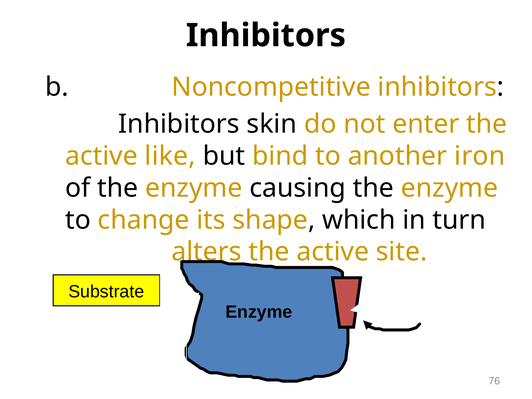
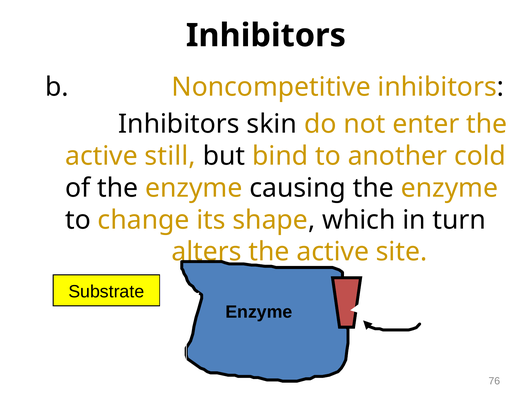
like: like -> still (170, 156)
iron: iron -> cold (480, 156)
